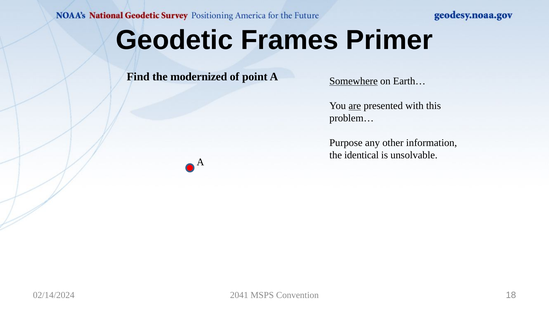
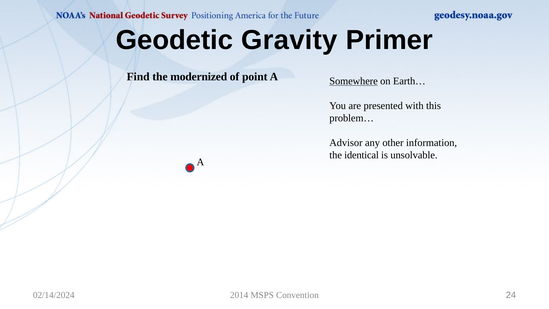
Frames: Frames -> Gravity (289, 40)
are underline: present -> none (355, 106)
Purpose: Purpose -> Advisor (346, 143)
2041: 2041 -> 2014 (239, 295)
18: 18 -> 24 (511, 295)
